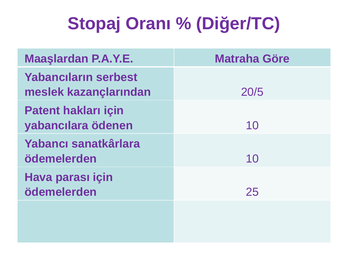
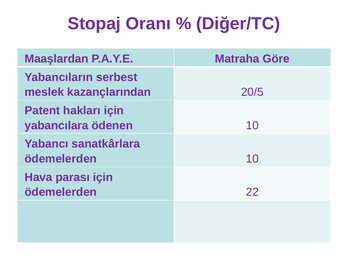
25: 25 -> 22 (252, 192)
